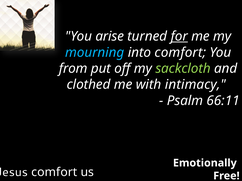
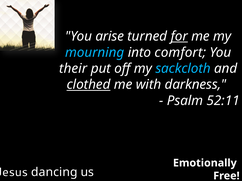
from: from -> their (73, 69)
sackcloth colour: light green -> light blue (183, 69)
clothed underline: none -> present (89, 85)
intimacy: intimacy -> darkness (196, 85)
66:11: 66:11 -> 52:11 (223, 101)
comfort: comfort -> dancing (54, 173)
